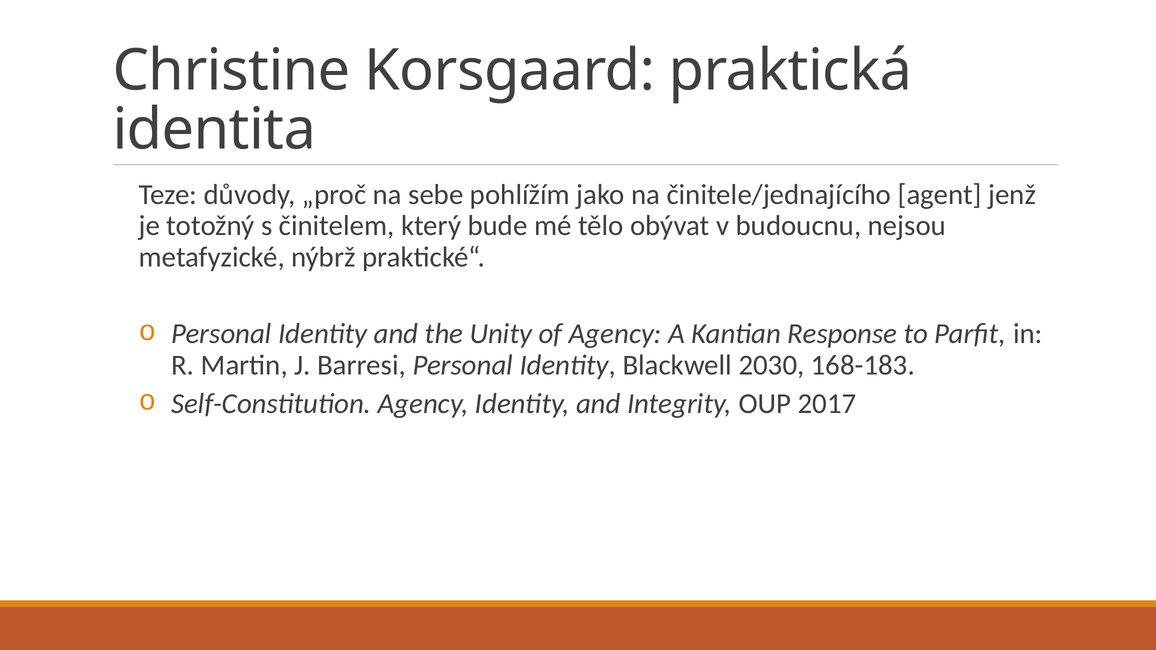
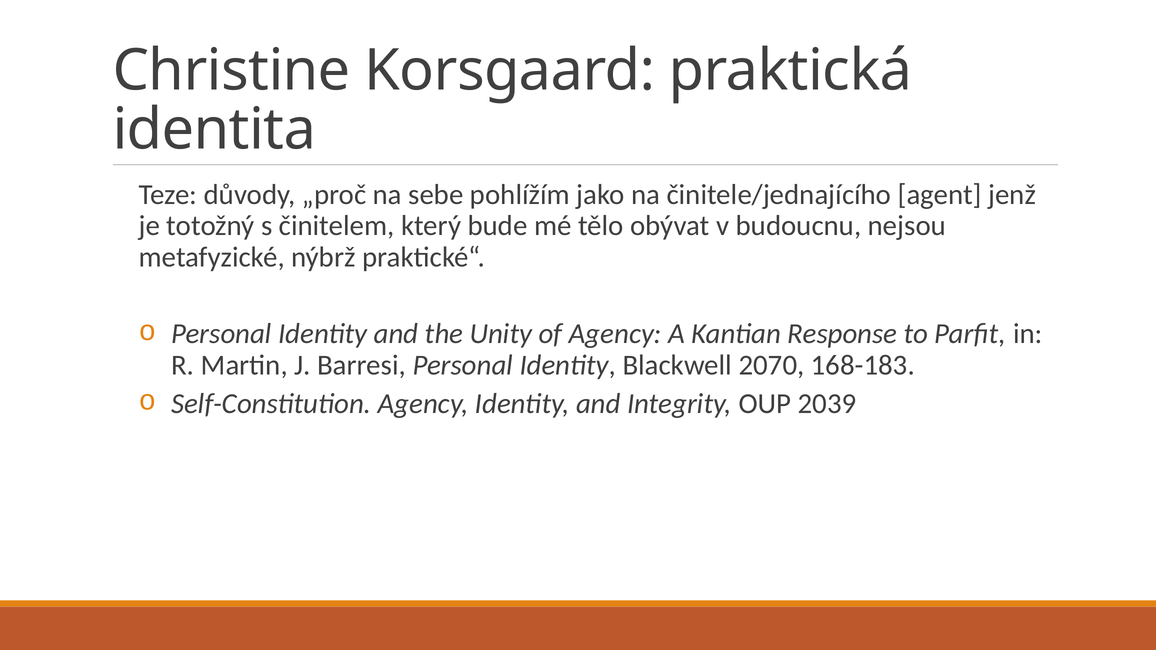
2030: 2030 -> 2070 (771, 365)
2017: 2017 -> 2039 (827, 404)
